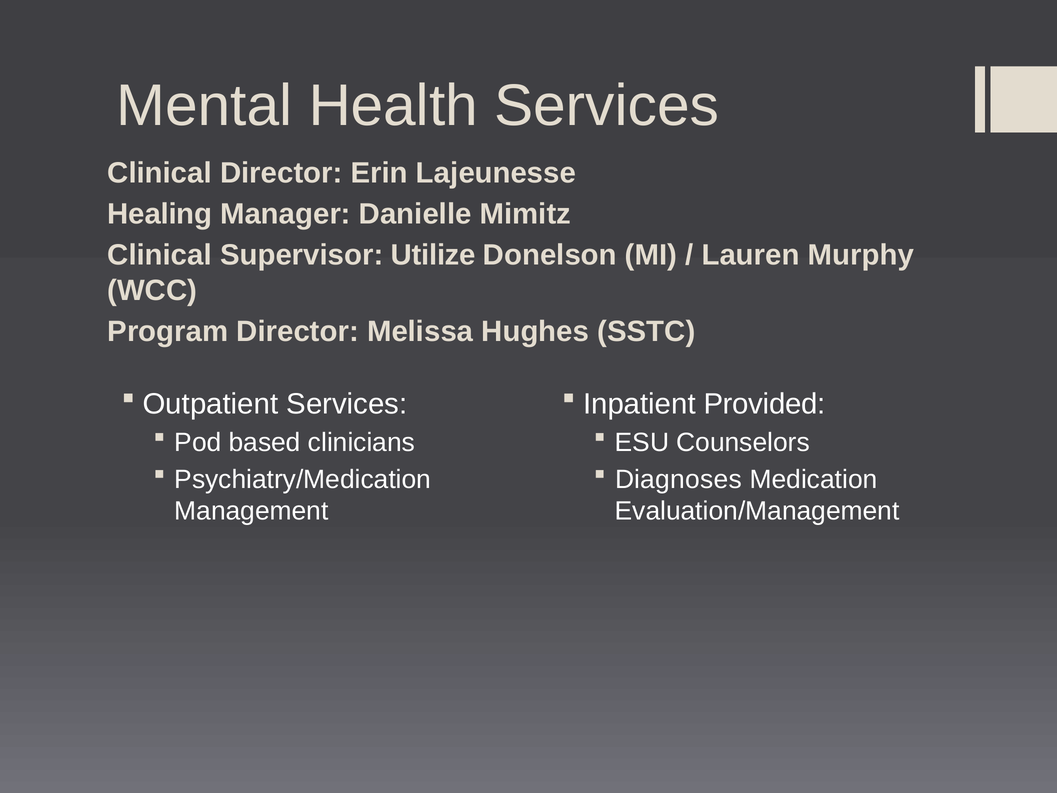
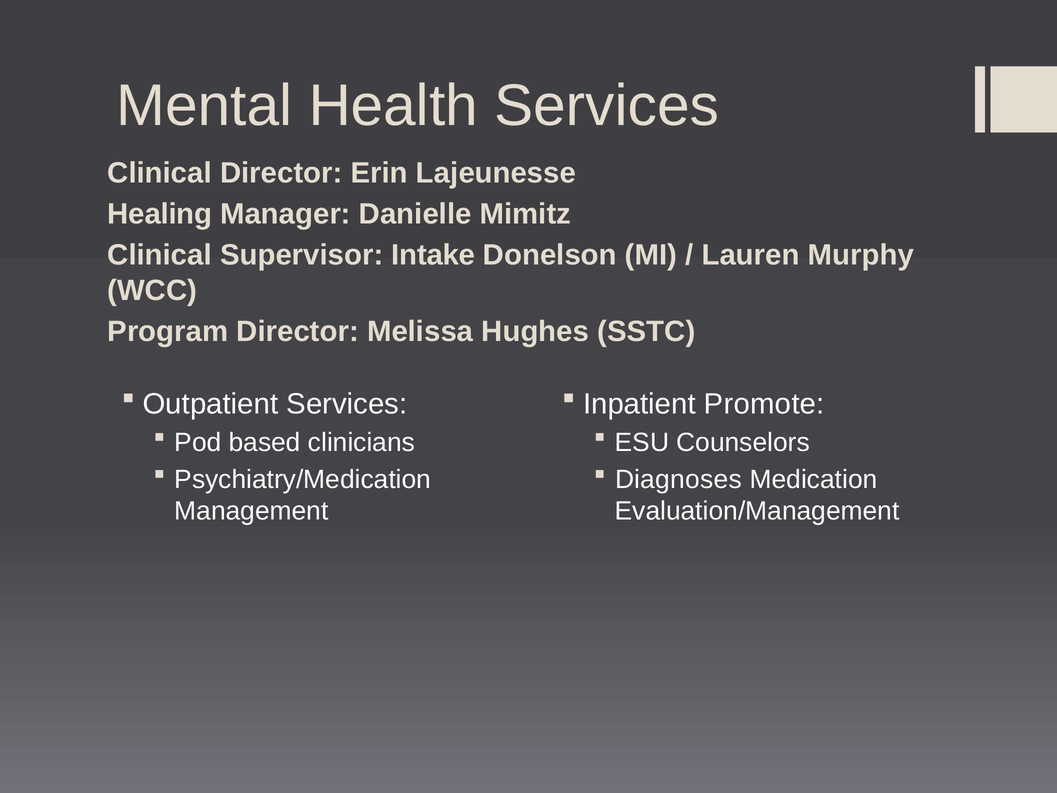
Utilize: Utilize -> Intake (433, 255)
Provided: Provided -> Promote (764, 404)
